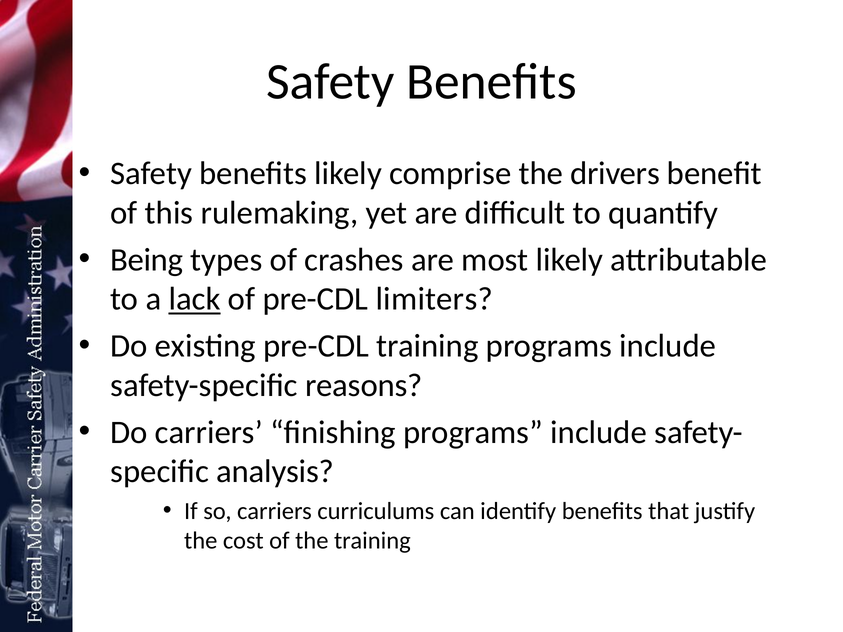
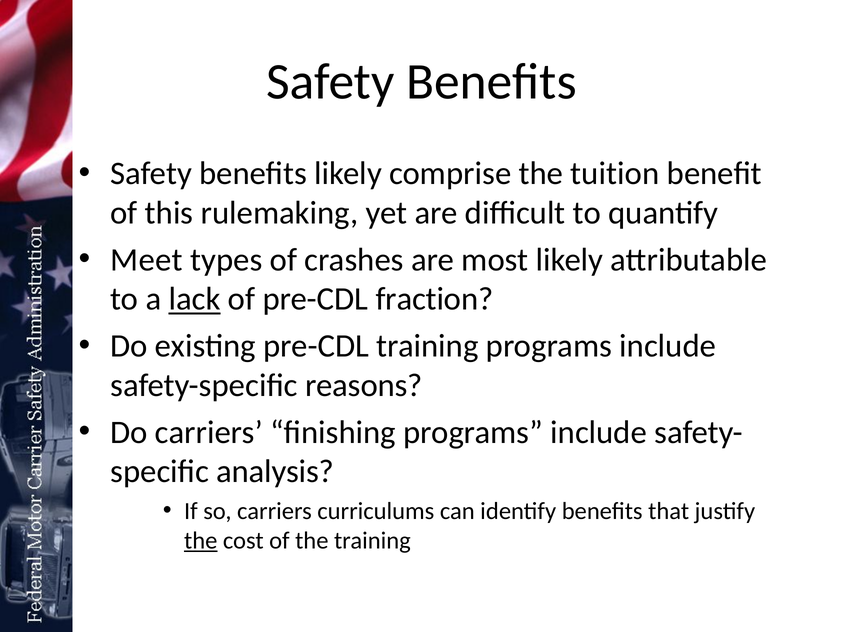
drivers: drivers -> tuition (615, 174)
Being: Being -> Meet (147, 260)
limiters: limiters -> fraction (434, 299)
the underline: none -> present (201, 541)
